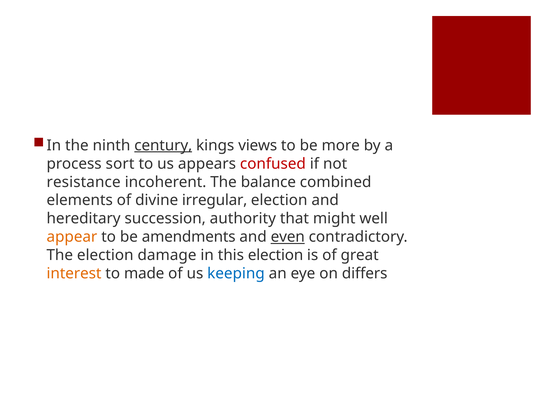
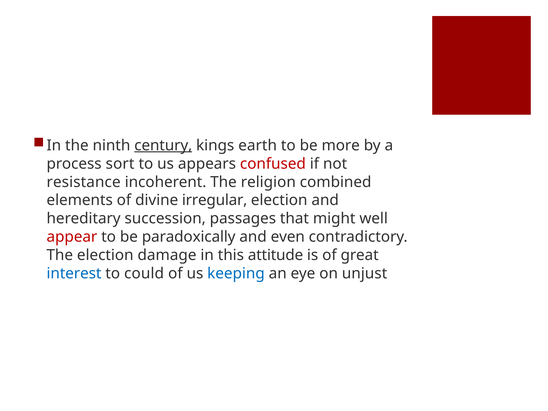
views: views -> earth (258, 145)
balance: balance -> religion (268, 182)
authority: authority -> passages (243, 219)
appear colour: orange -> red (72, 237)
amendments: amendments -> paradoxically (189, 237)
even underline: present -> none (288, 237)
this election: election -> attitude (276, 255)
interest colour: orange -> blue (74, 273)
made: made -> could (144, 273)
differs: differs -> unjust (365, 273)
